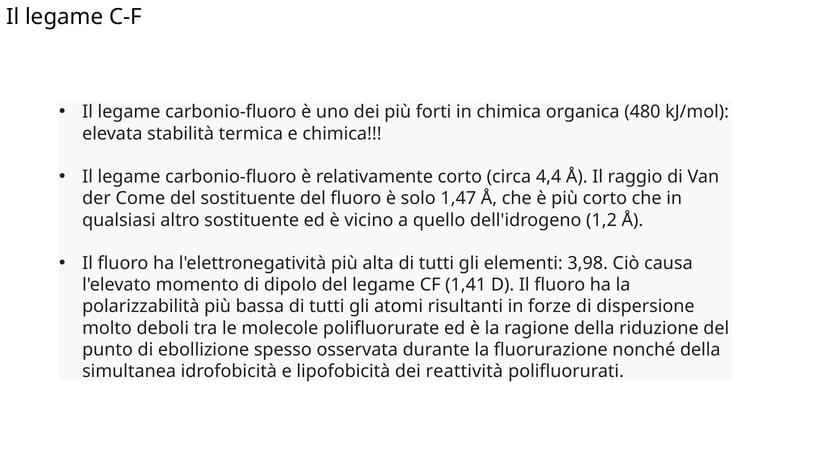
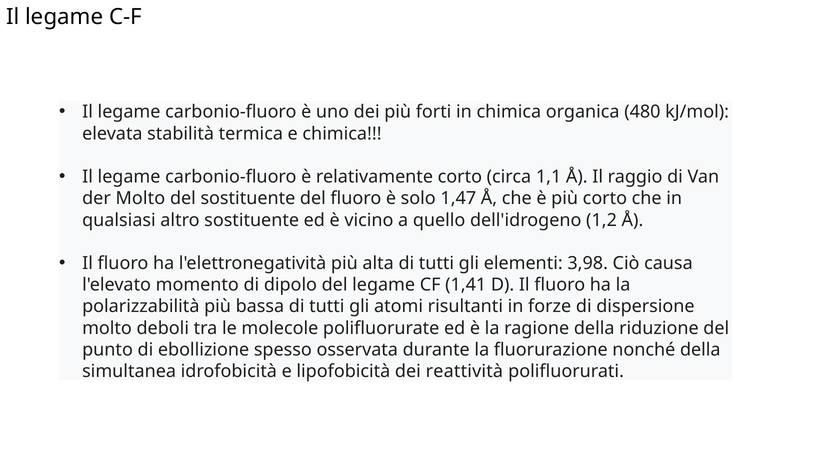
4,4: 4,4 -> 1,1 (549, 177)
der Come: Come -> Molto (140, 198)
